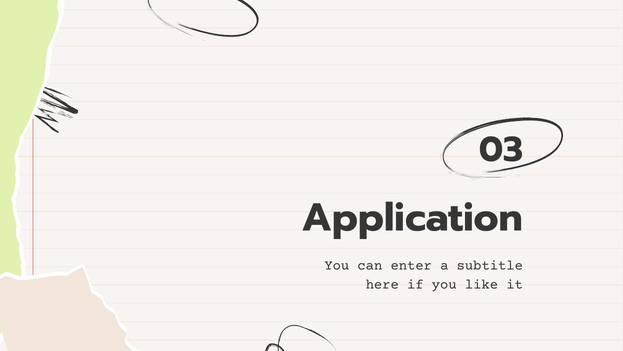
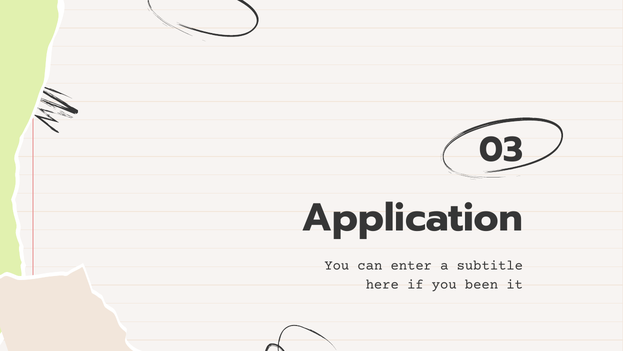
like: like -> been (481, 284)
